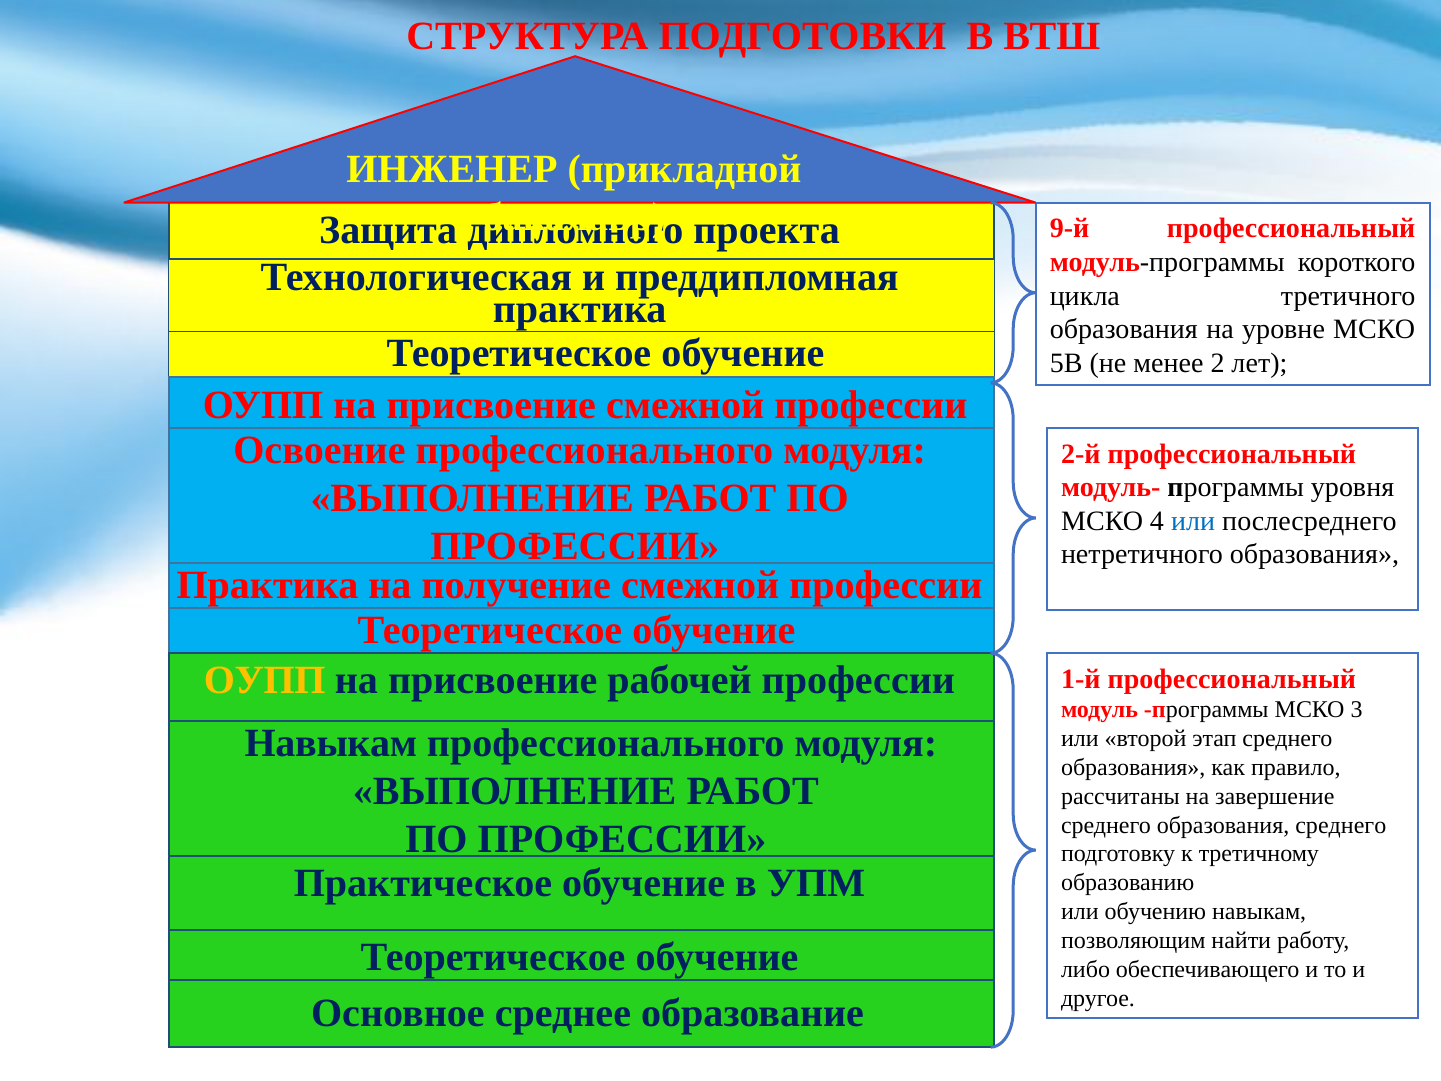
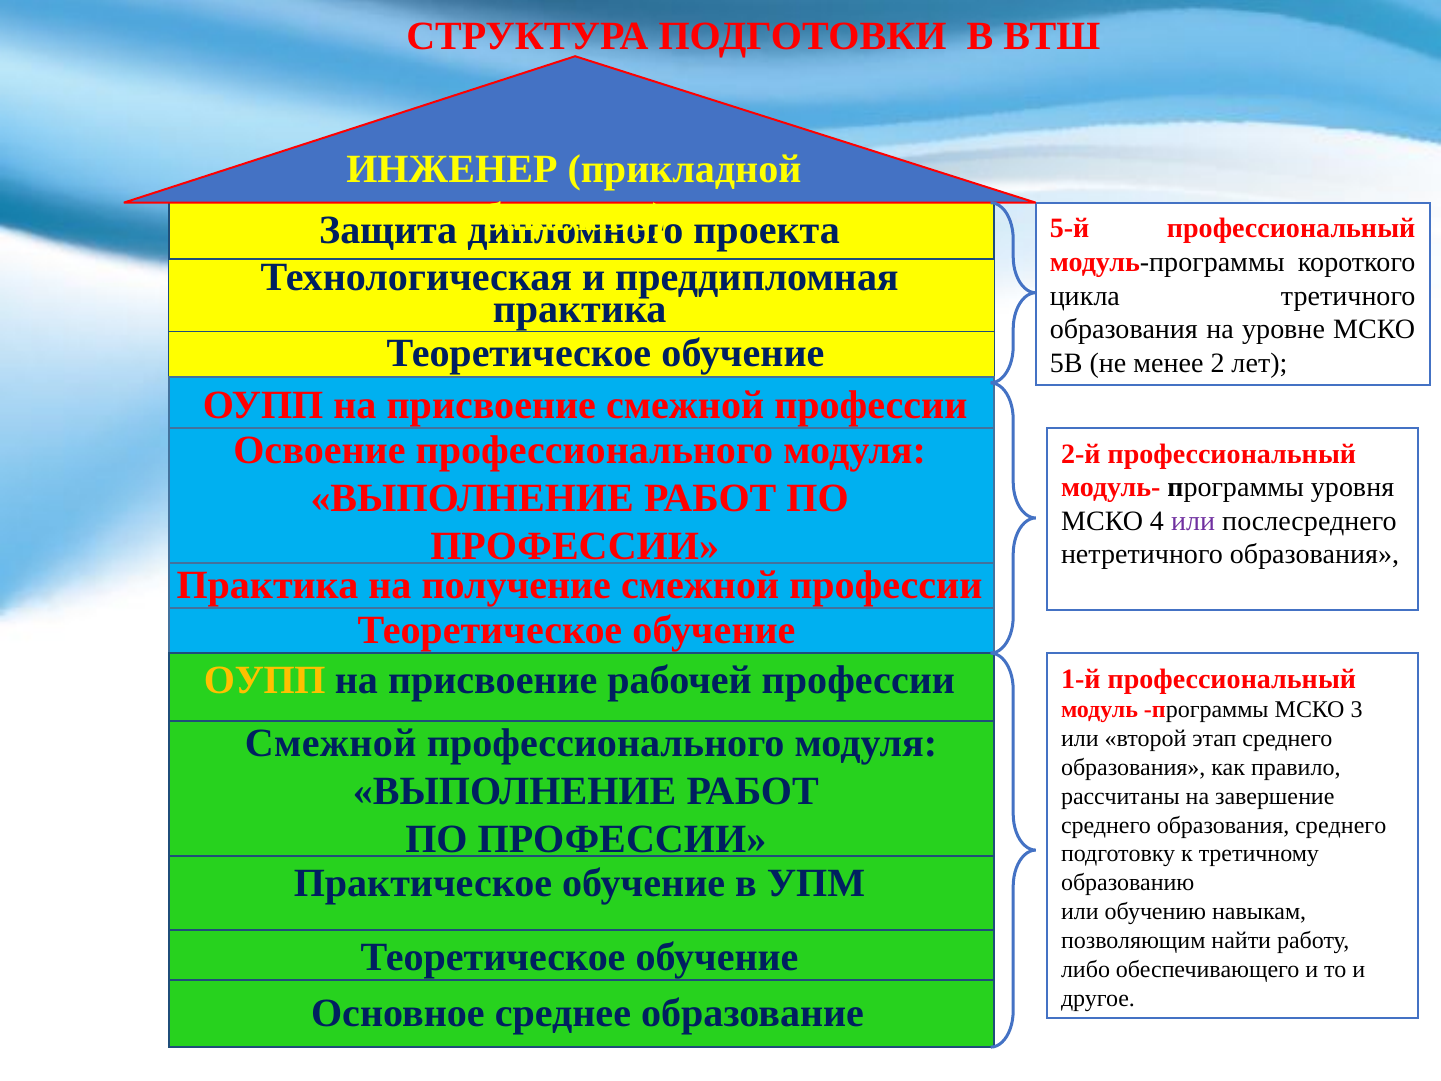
9-й: 9-й -> 5-й (1070, 229)
или colour: blue -> purple (1193, 521)
Навыкам: Навыкам -> Смежной (331, 743)
